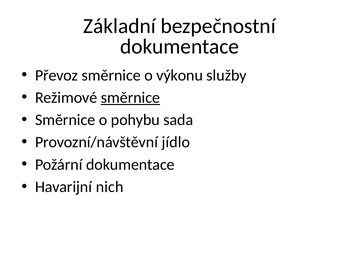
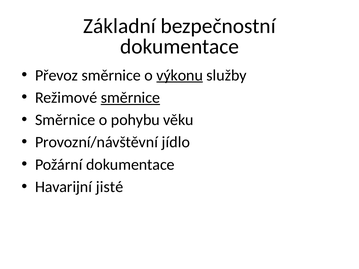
výkonu underline: none -> present (180, 75)
sada: sada -> věku (178, 120)
nich: nich -> jisté (110, 187)
